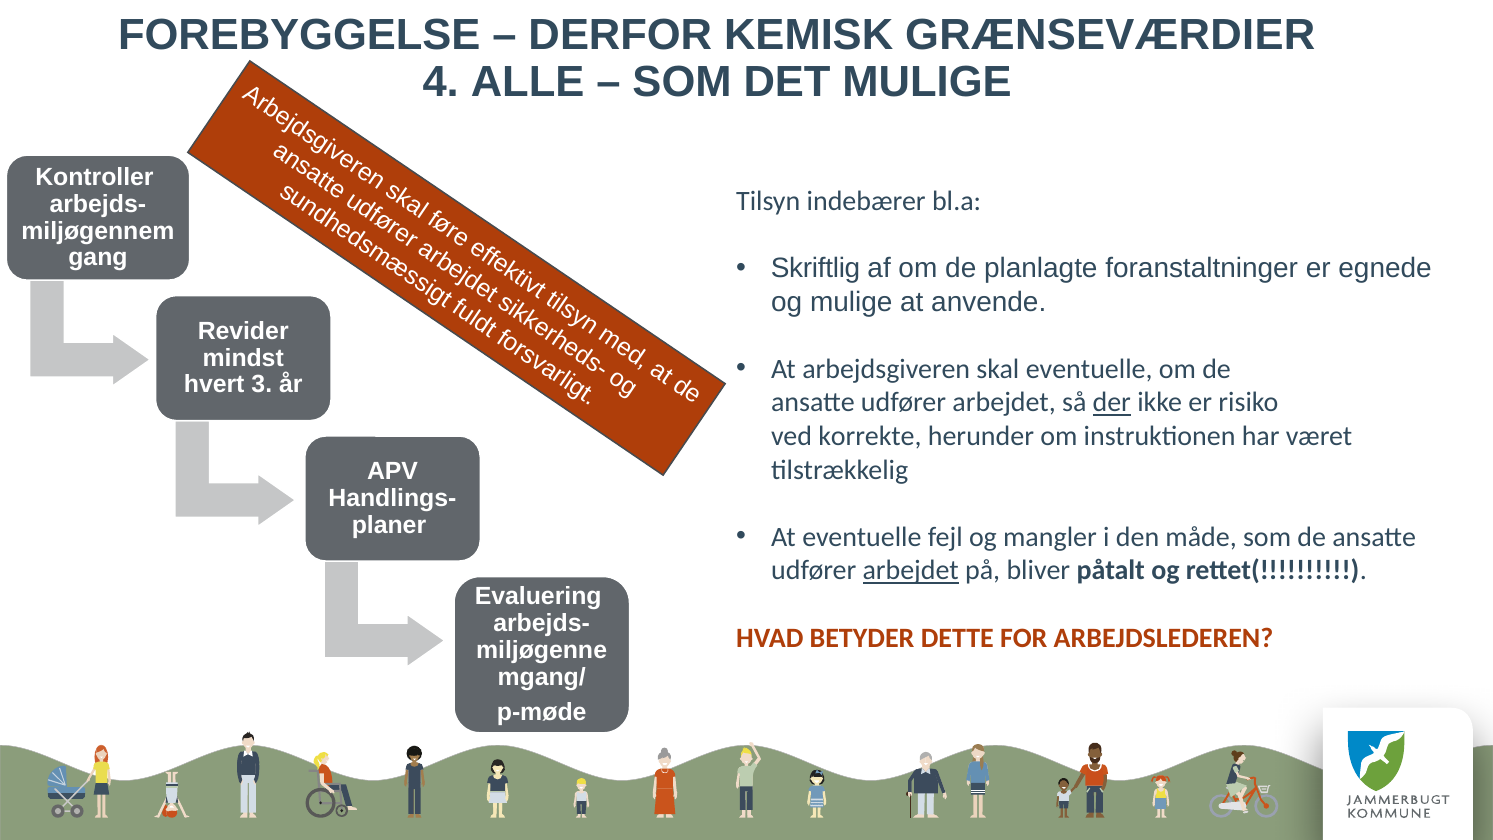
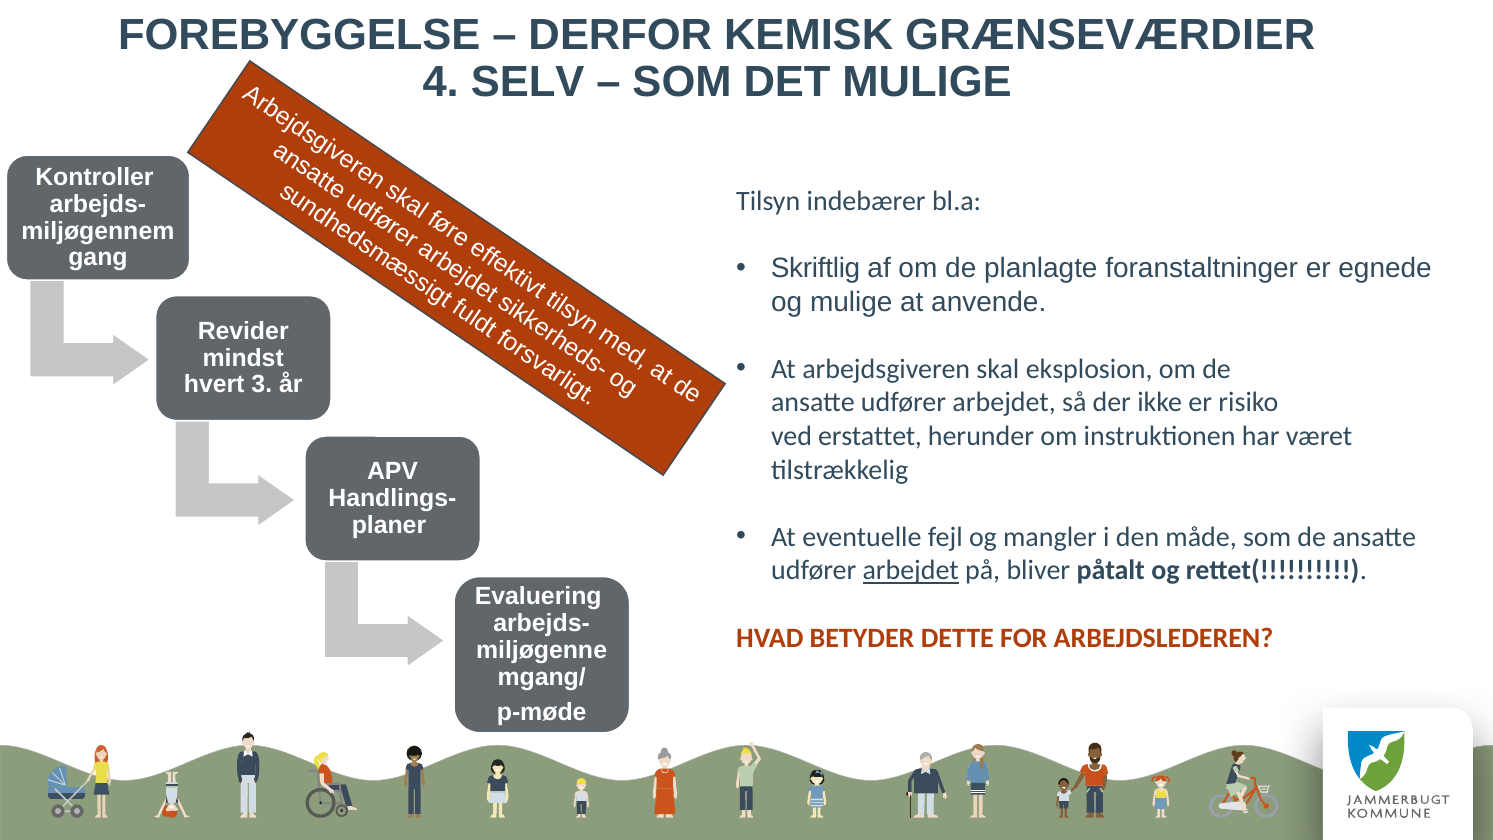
ALLE: ALLE -> SELV (528, 82)
skal eventuelle: eventuelle -> eksplosion (1089, 369)
der underline: present -> none (1112, 403)
korrekte: korrekte -> erstattet (870, 436)
